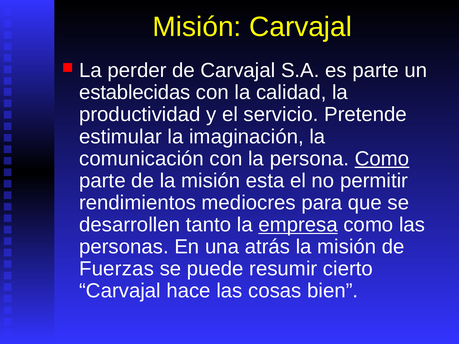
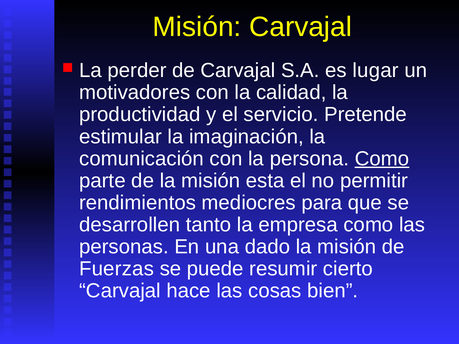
es parte: parte -> lugar (376, 71)
establecidas: establecidas -> motivadores (135, 93)
empresa underline: present -> none (298, 225)
atrás: atrás -> dado (267, 247)
